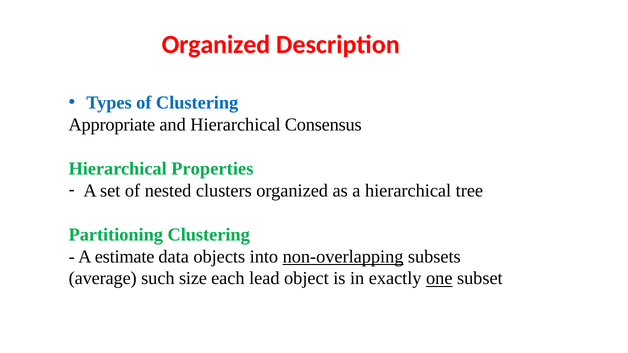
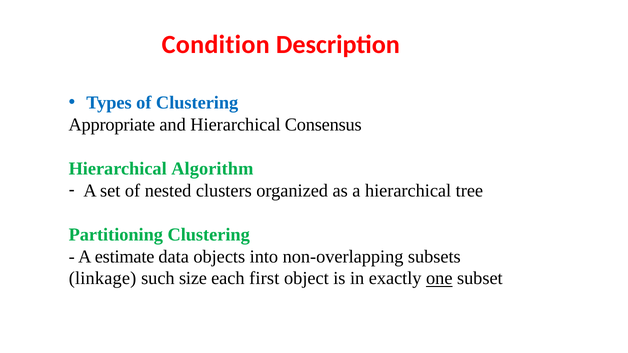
Organized: Organized -> Condition (216, 45)
Properties: Properties -> Algorithm (212, 169)
non-overlapping underline: present -> none (343, 257)
average: average -> linkage (103, 279)
lead: lead -> first (264, 279)
